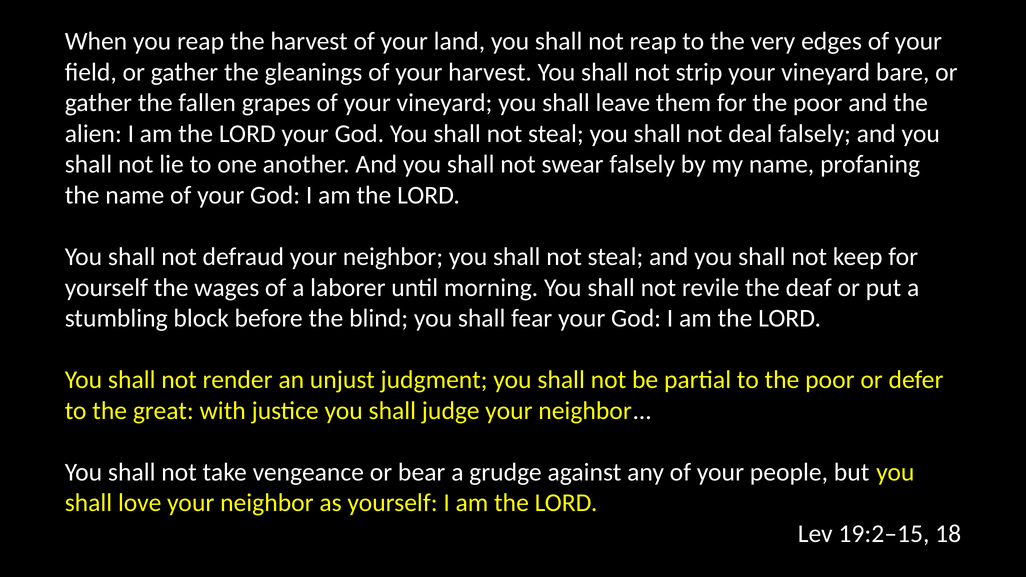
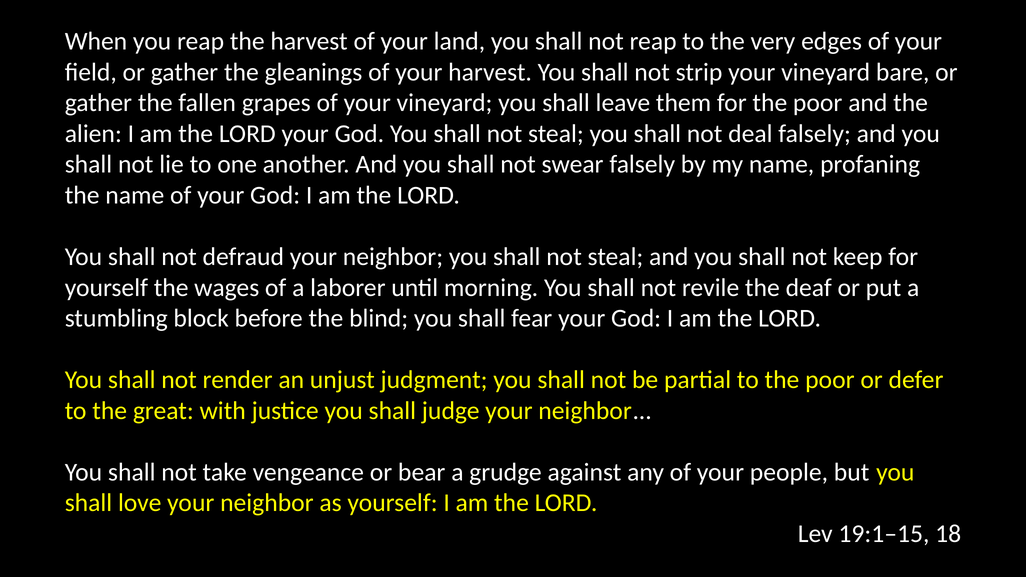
19:2–15: 19:2–15 -> 19:1–15 (884, 534)
